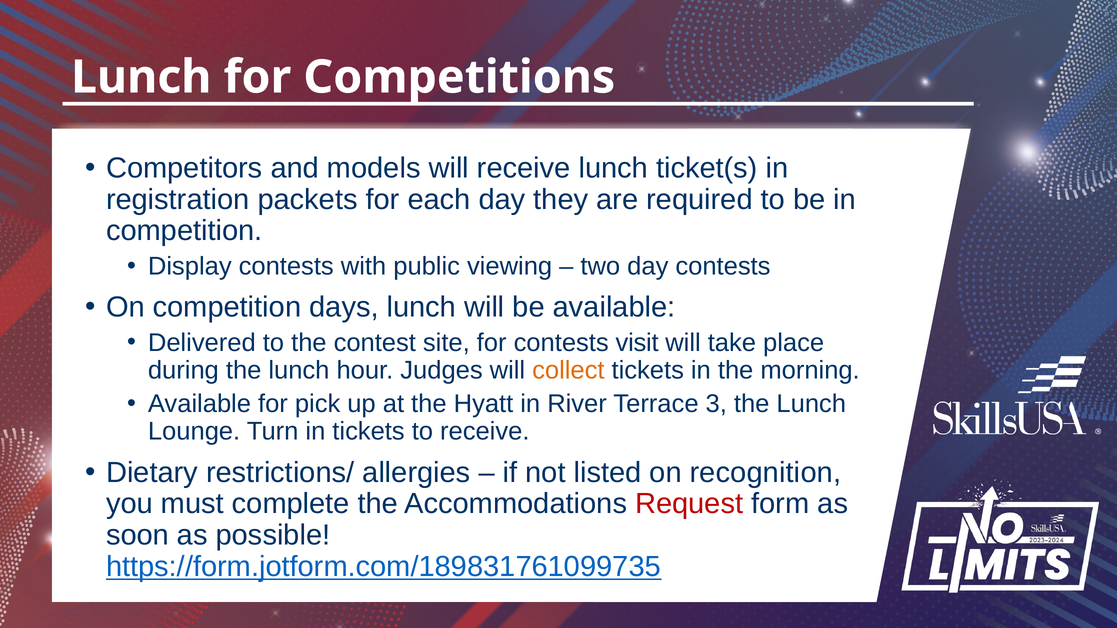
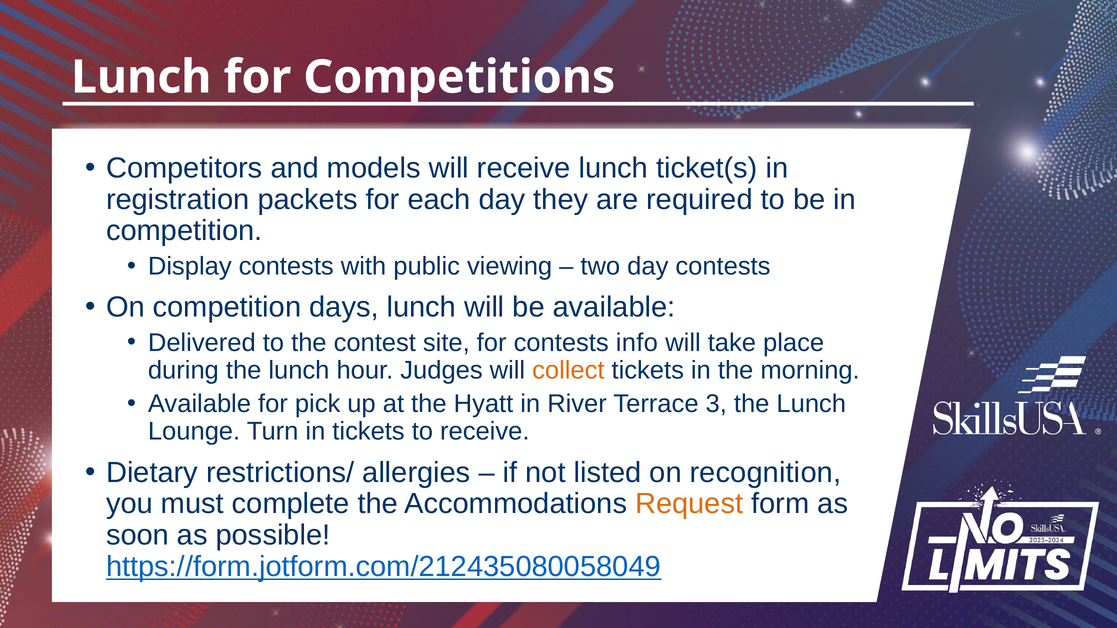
visit: visit -> info (637, 343)
Request colour: red -> orange (689, 504)
https://form.jotform.com/189831761099735: https://form.jotform.com/189831761099735 -> https://form.jotform.com/212435080058049 (383, 567)
